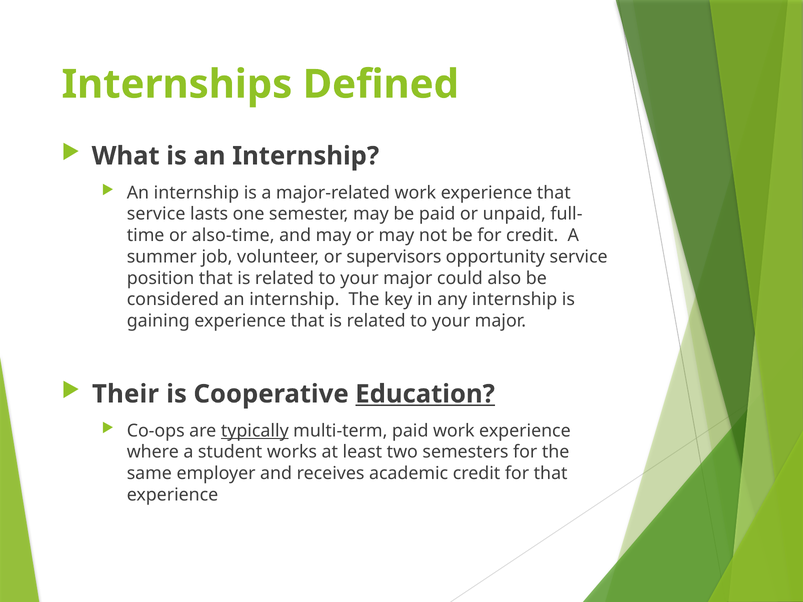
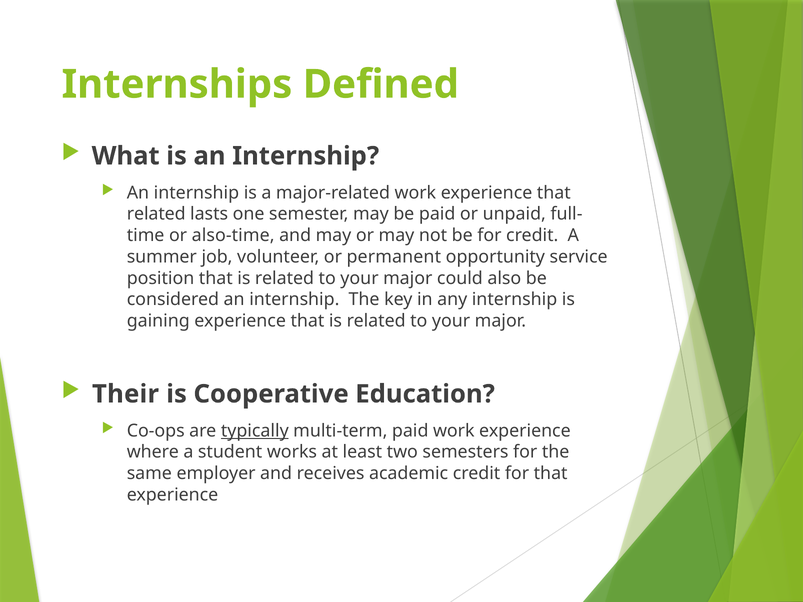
service: service -> related (156, 214)
supervisors: supervisors -> permanent (394, 257)
Education underline: present -> none (425, 394)
